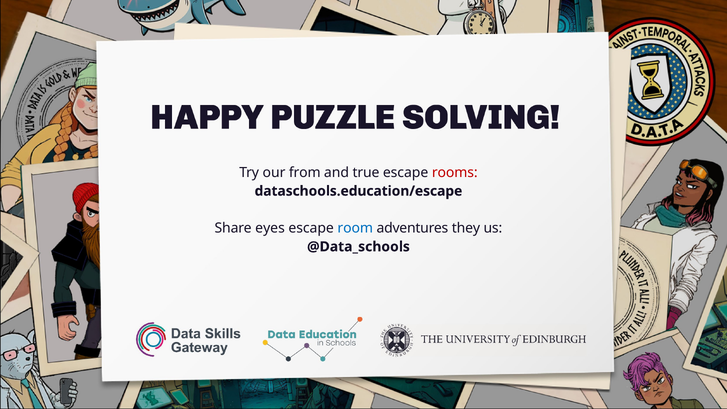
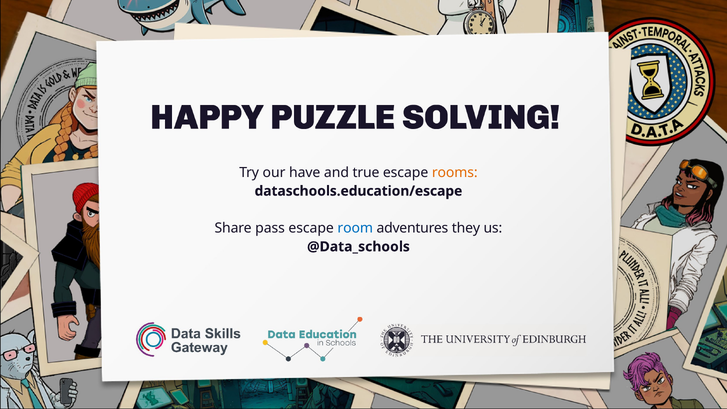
from: from -> have (305, 172)
rooms colour: red -> orange (455, 172)
eyes: eyes -> pass (270, 228)
